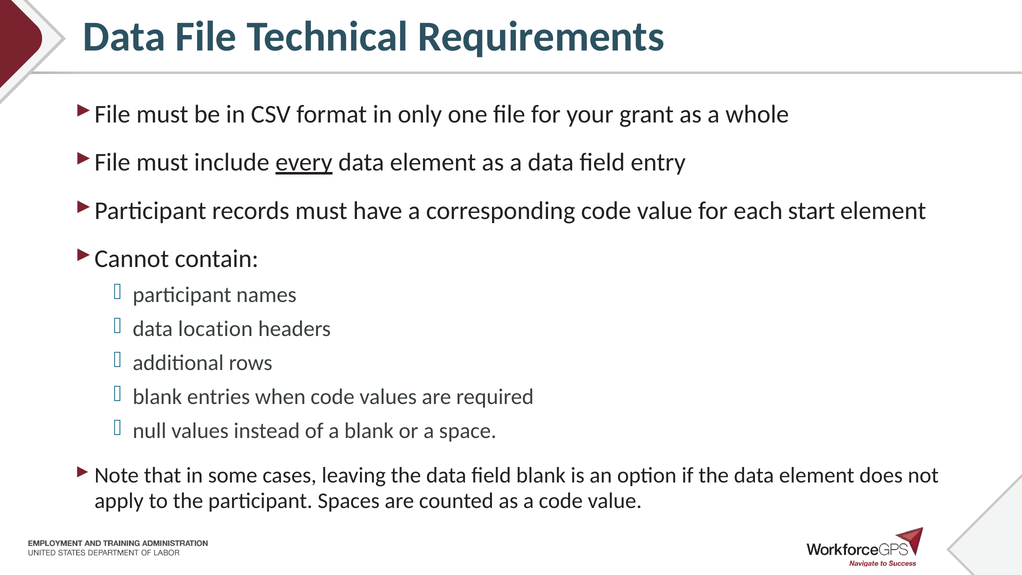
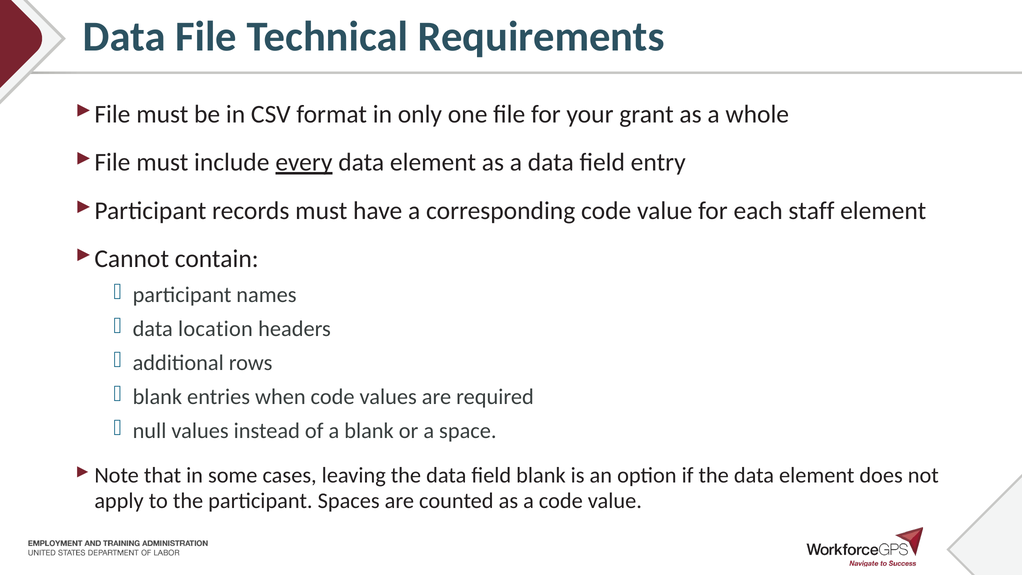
start: start -> staff (811, 211)
